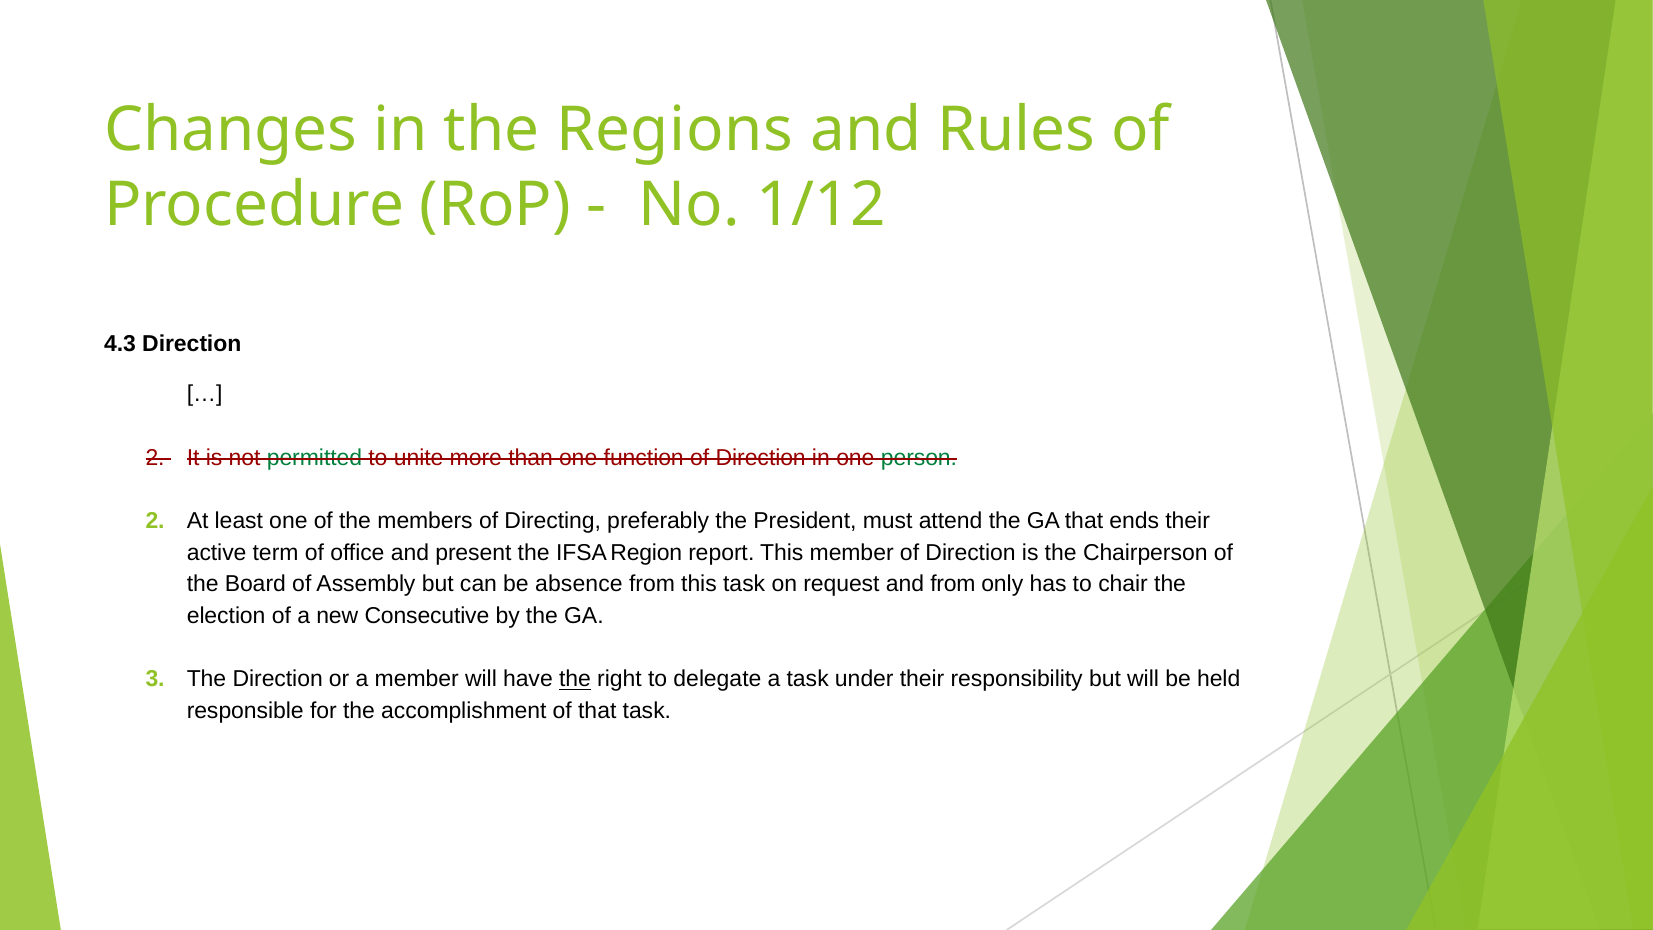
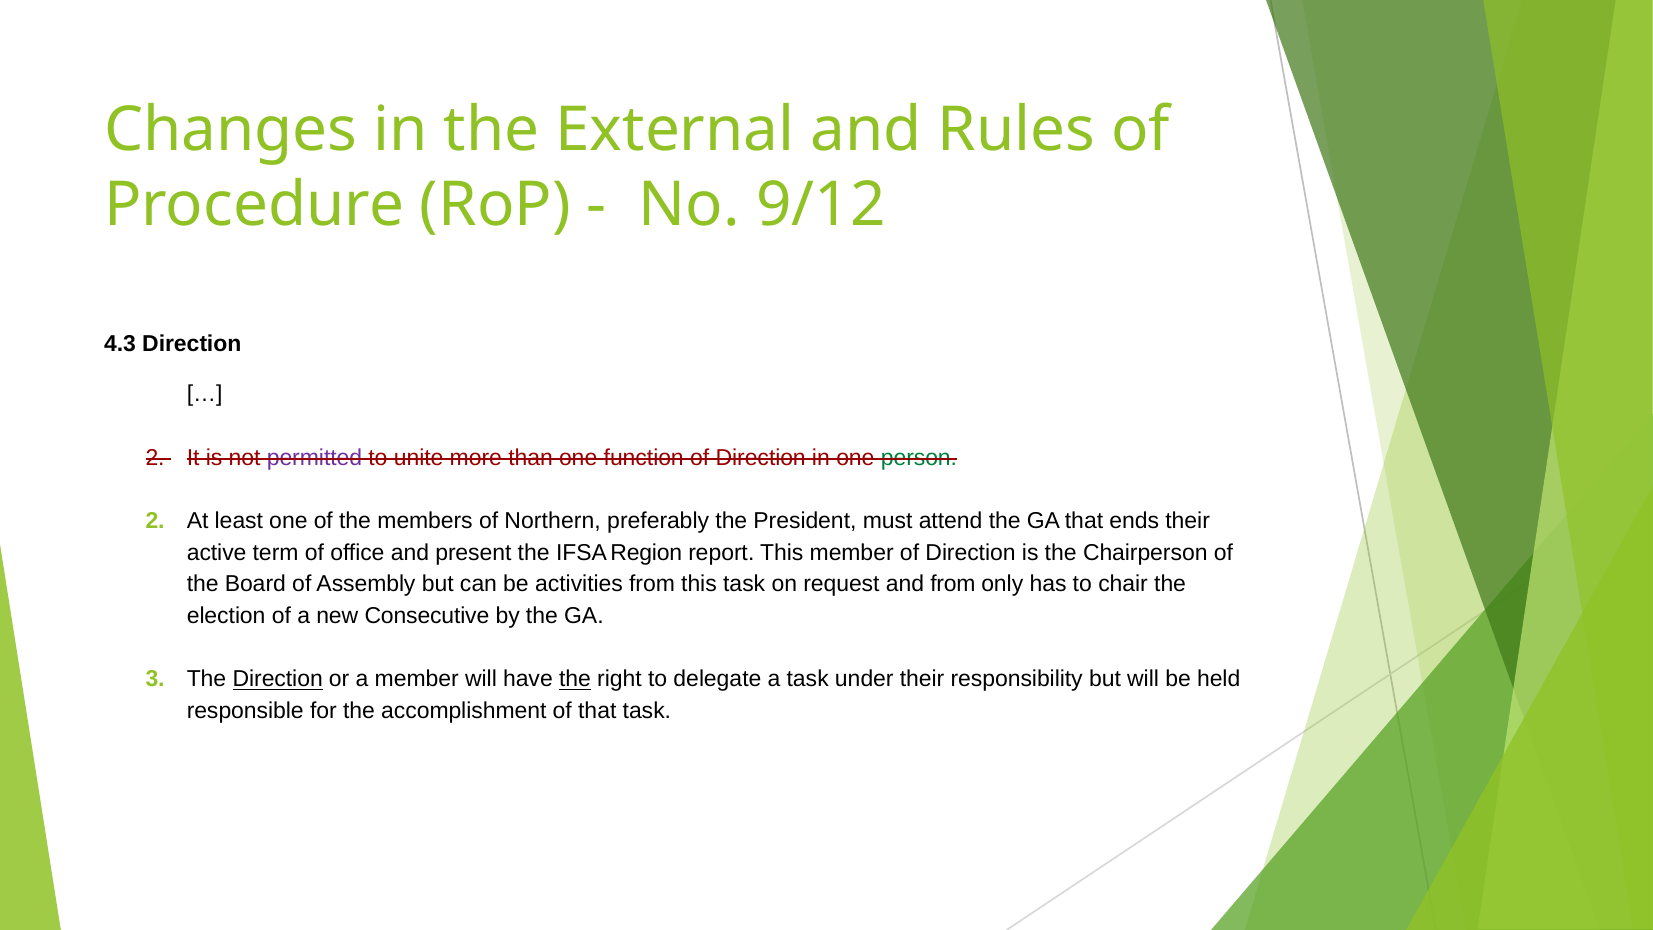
Regions: Regions -> External (675, 130)
1/12: 1/12 -> 9/12 (821, 205)
permitted colour: green -> purple (314, 457)
Directing: Directing -> Northern (553, 521)
absence: absence -> activities (579, 584)
Direction underline: none -> present (278, 679)
